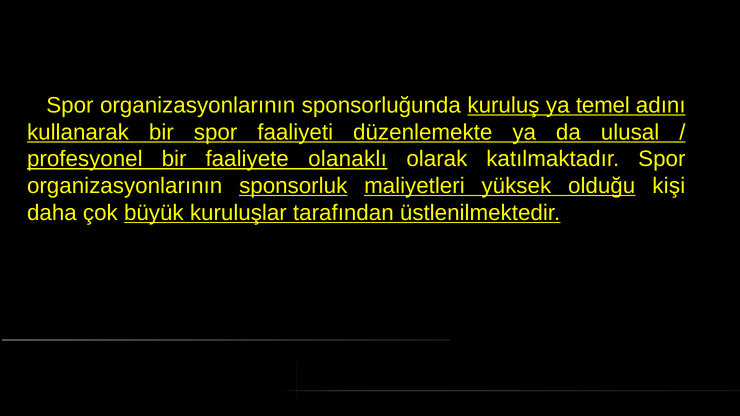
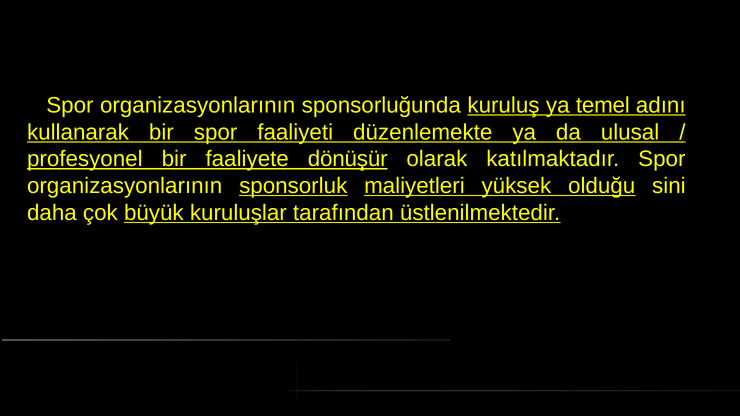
olanaklı: olanaklı -> dönüşür (348, 159)
kişi: kişi -> sini (669, 186)
